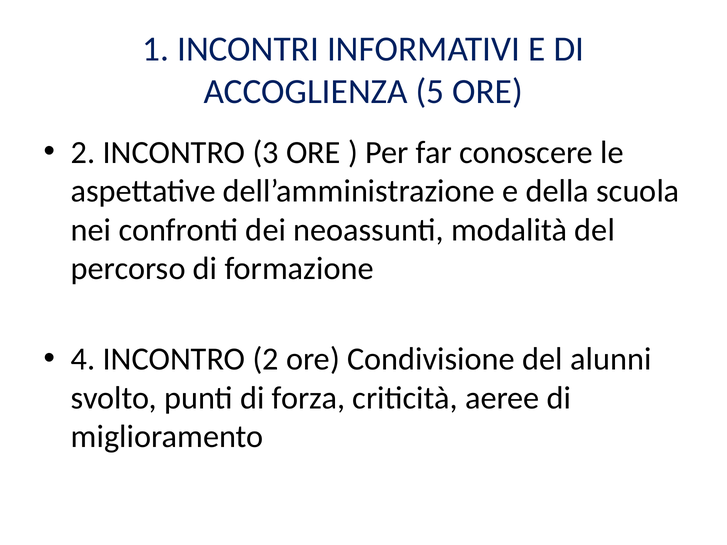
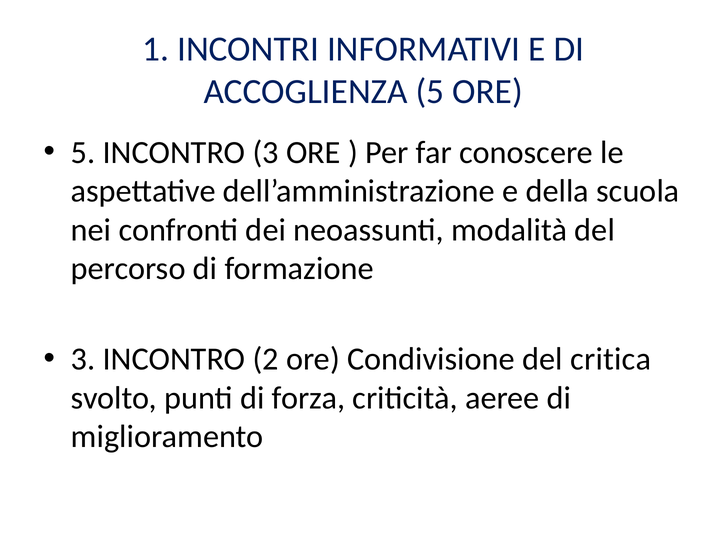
2: 2 -> 5 (83, 153)
4: 4 -> 3 (83, 359)
alunni: alunni -> critica (611, 359)
